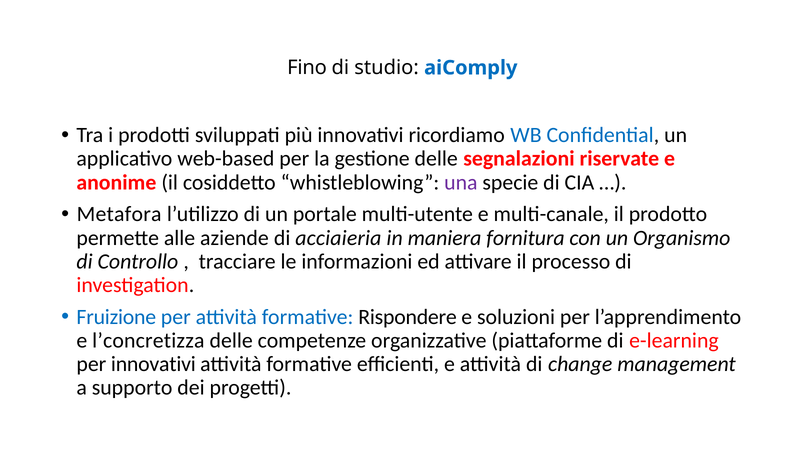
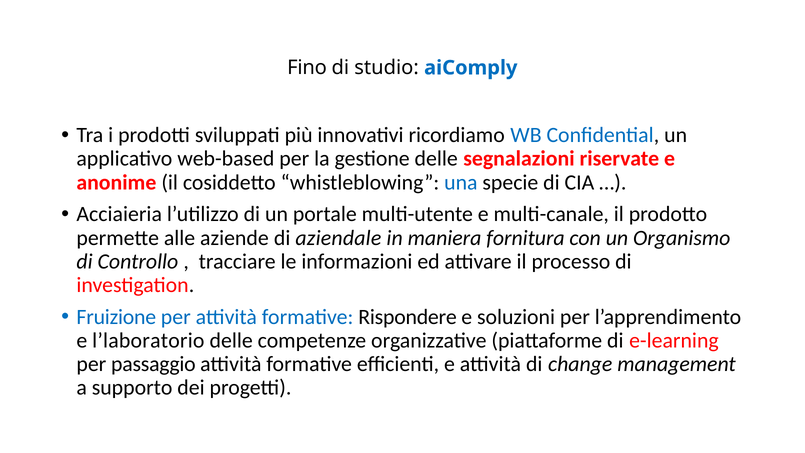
una colour: purple -> blue (461, 182)
Metafora: Metafora -> Acciaieria (119, 214)
acciaieria: acciaieria -> aziendale (338, 238)
l’concretizza: l’concretizza -> l’laboratorio (148, 340)
per innovativi: innovativi -> passaggio (153, 364)
